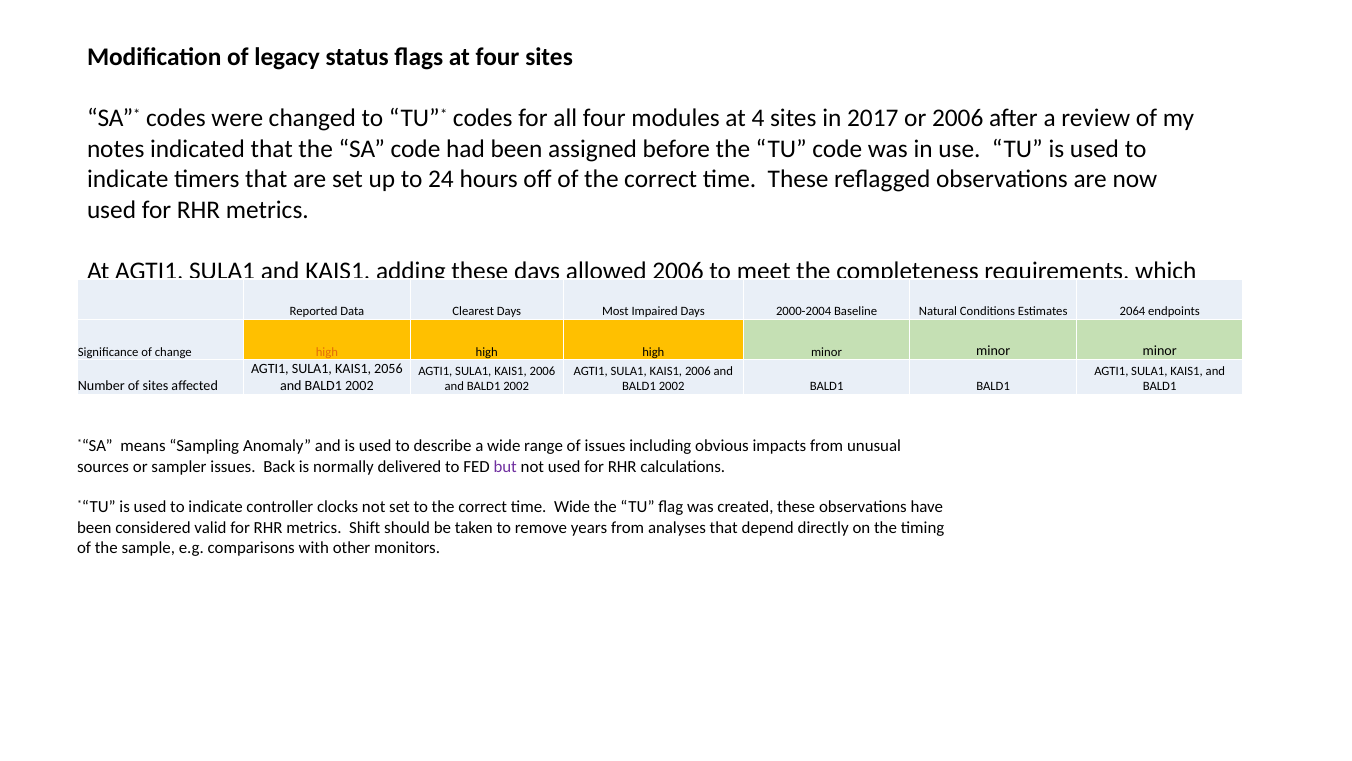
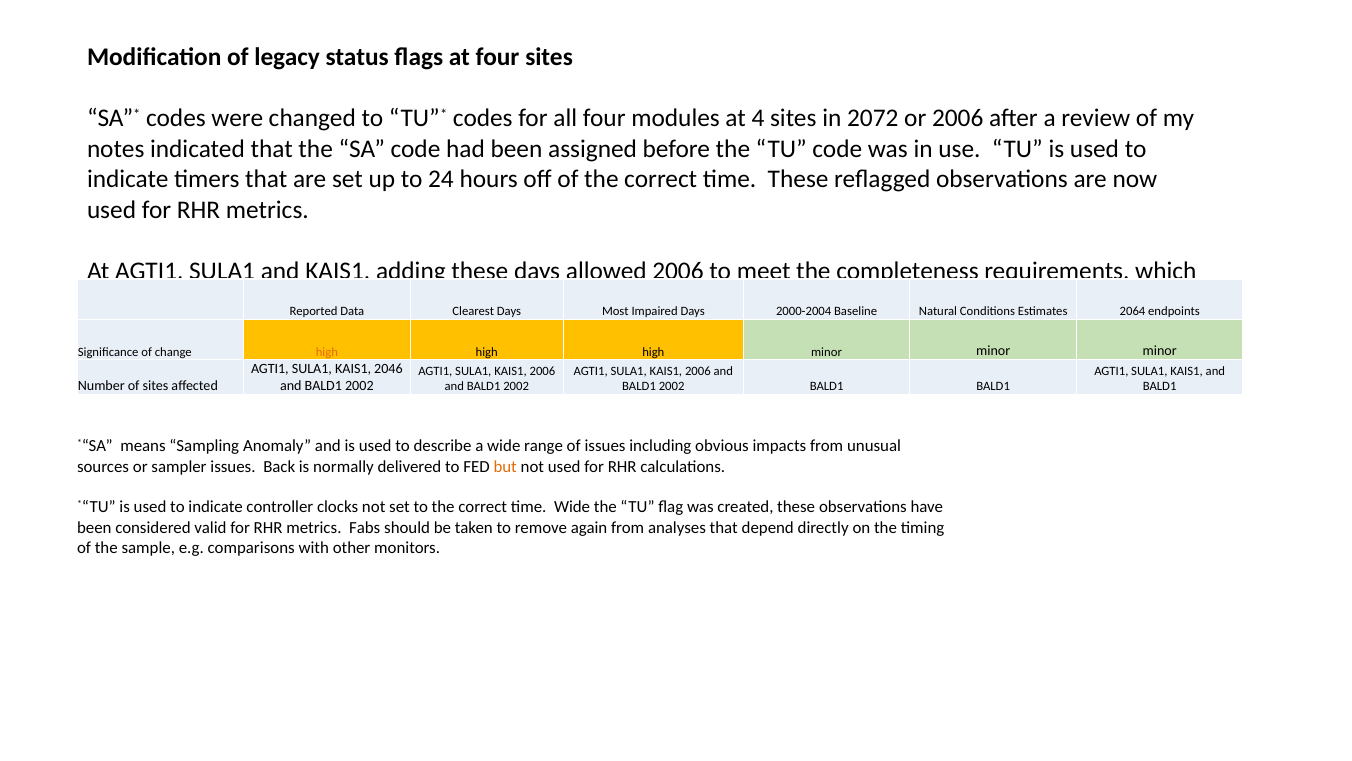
2017: 2017 -> 2072 (873, 118)
2056: 2056 -> 2046 (388, 369)
but colour: purple -> orange (505, 466)
Shift: Shift -> Fabs (365, 527)
years: years -> again (589, 527)
